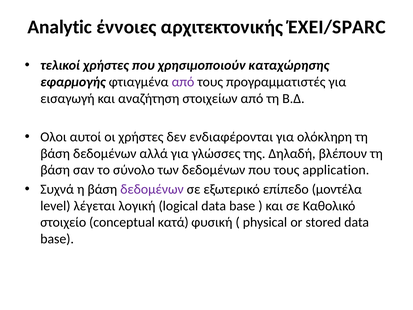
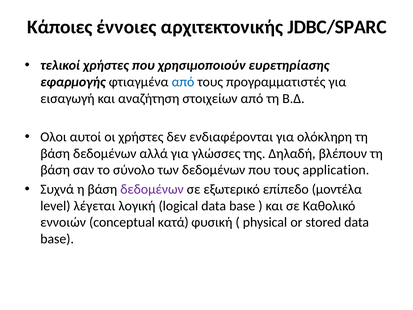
Analytic: Analytic -> Κάποιες (60, 27)
ΈΧΕΙ/SPARC: ΈΧΕΙ/SPARC -> JDBC/SPARC (337, 27)
καταχώρησης: καταχώρησης -> ευρετηρίασης (289, 65)
από colour: purple -> blue (183, 82)
στοιχείο: στοιχείο -> εννοιών (63, 222)
